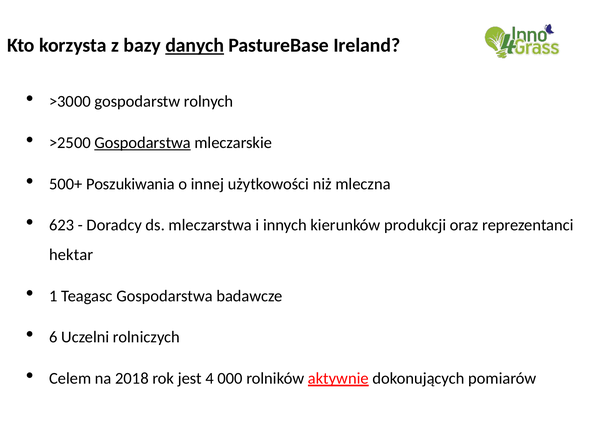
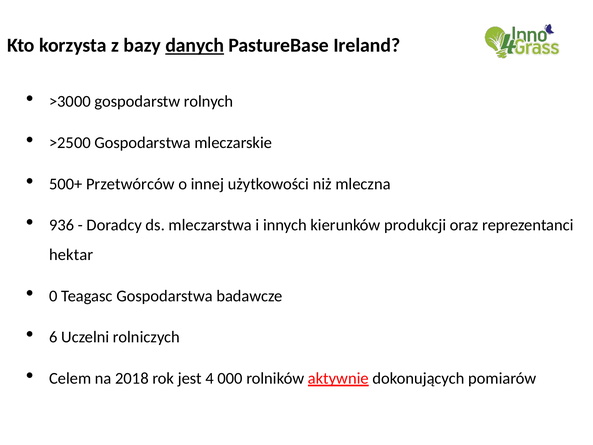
Gospodarstwa underline: present -> none (143, 143)
Poszukiwania: Poszukiwania -> Przetwórców (130, 184)
623: 623 -> 936 (62, 225)
1: 1 -> 0 (53, 296)
